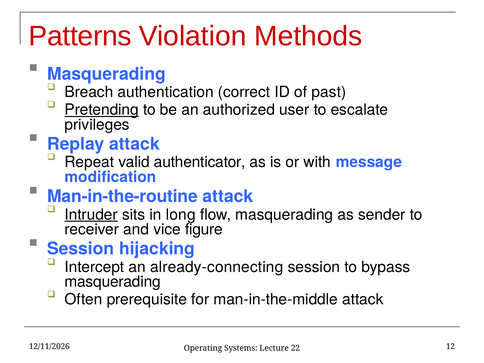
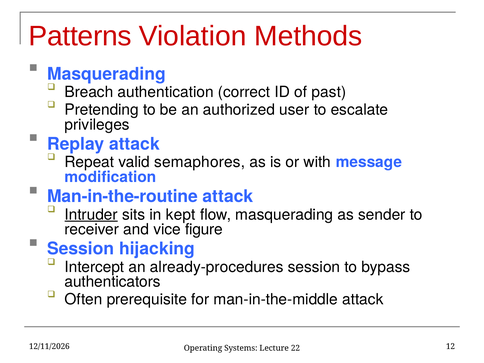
Pretending underline: present -> none (102, 110)
authenticator: authenticator -> semaphores (200, 162)
long: long -> kept (181, 215)
already-connecting: already-connecting -> already-procedures (217, 267)
masquerading: masquerading -> authenticators (113, 282)
